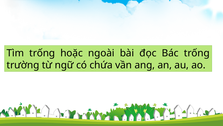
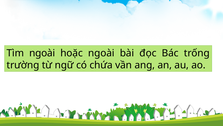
Tìm trống: trống -> ngoài (42, 53)
